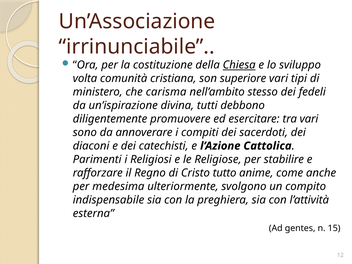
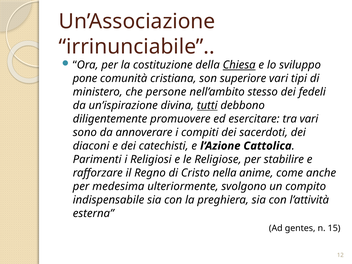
volta: volta -> pone (85, 78)
carisma: carisma -> persone (166, 92)
tutti underline: none -> present (207, 105)
tutto: tutto -> nella (225, 173)
